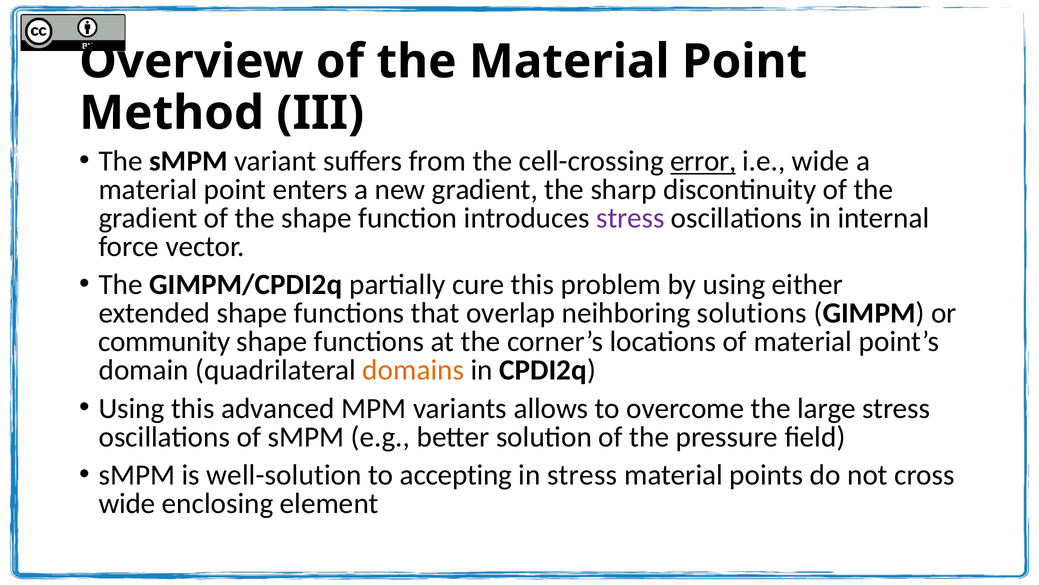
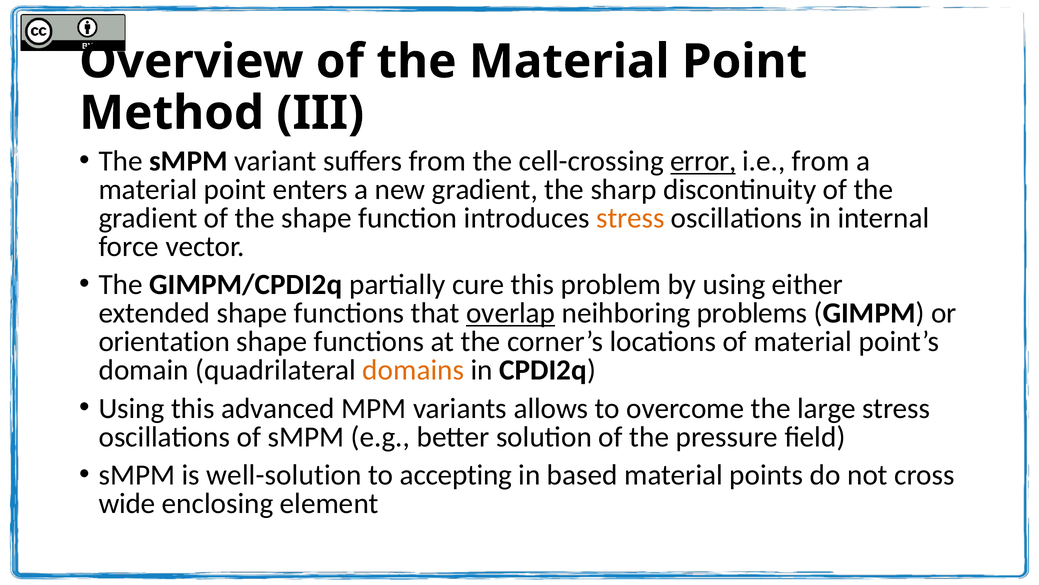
i.e wide: wide -> from (821, 161)
stress colour: purple -> orange (630, 218)
overlap underline: none -> present (511, 313)
solutions: solutions -> problems (752, 313)
community: community -> orientation (164, 341)
in stress: stress -> based (582, 475)
